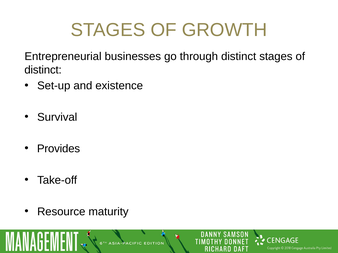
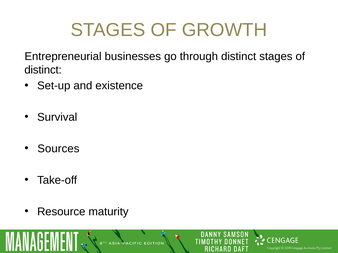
Provides: Provides -> Sources (58, 149)
